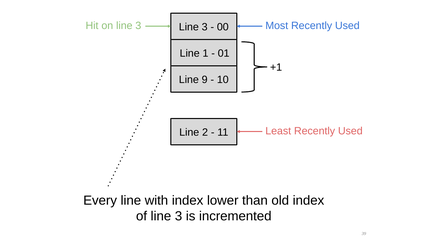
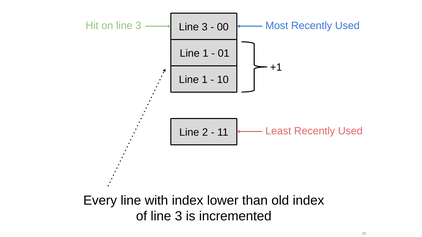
9: 9 -> 1 (205, 80)
